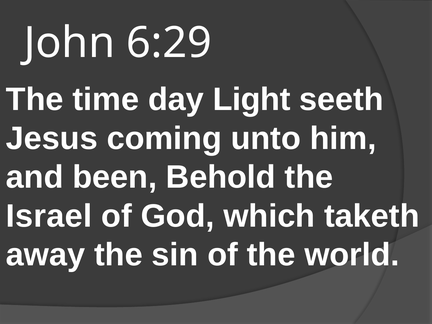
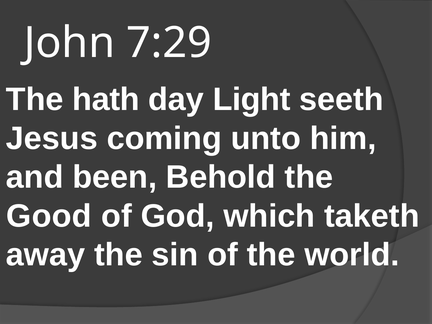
6:29: 6:29 -> 7:29 (169, 43)
time: time -> hath (106, 99)
Israel: Israel -> Good (49, 216)
